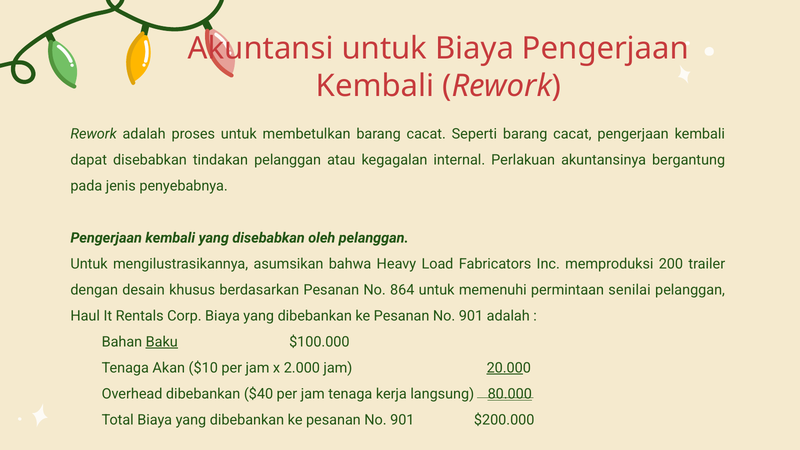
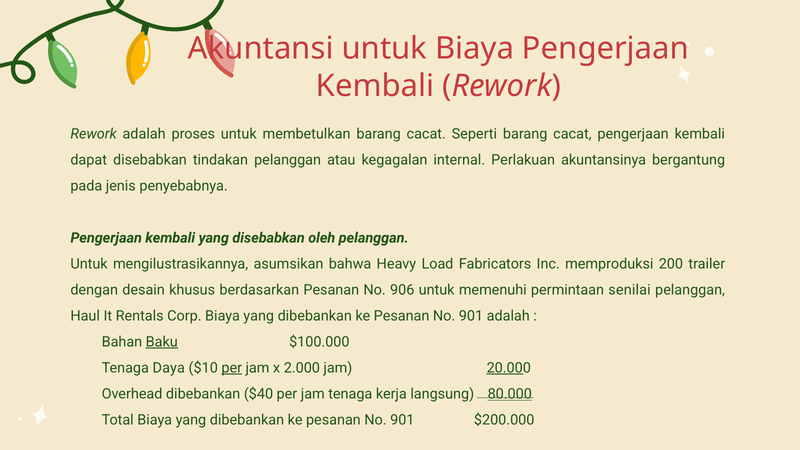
864: 864 -> 906 (402, 290)
Akan: Akan -> Daya (169, 368)
per underline: none -> present (232, 368)
